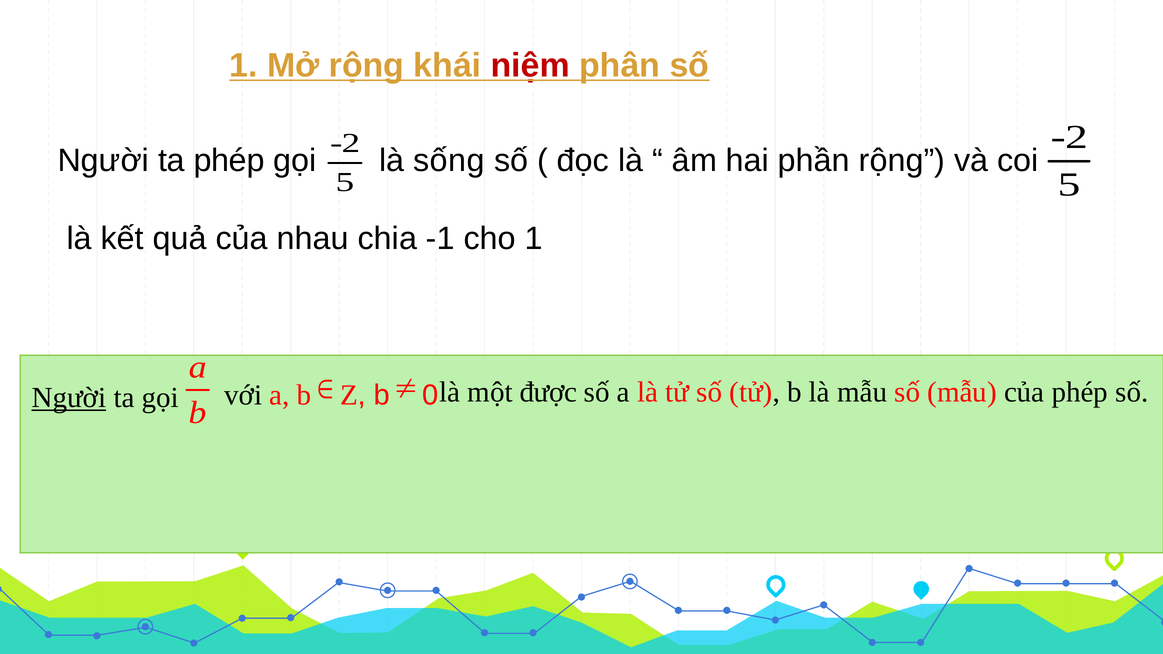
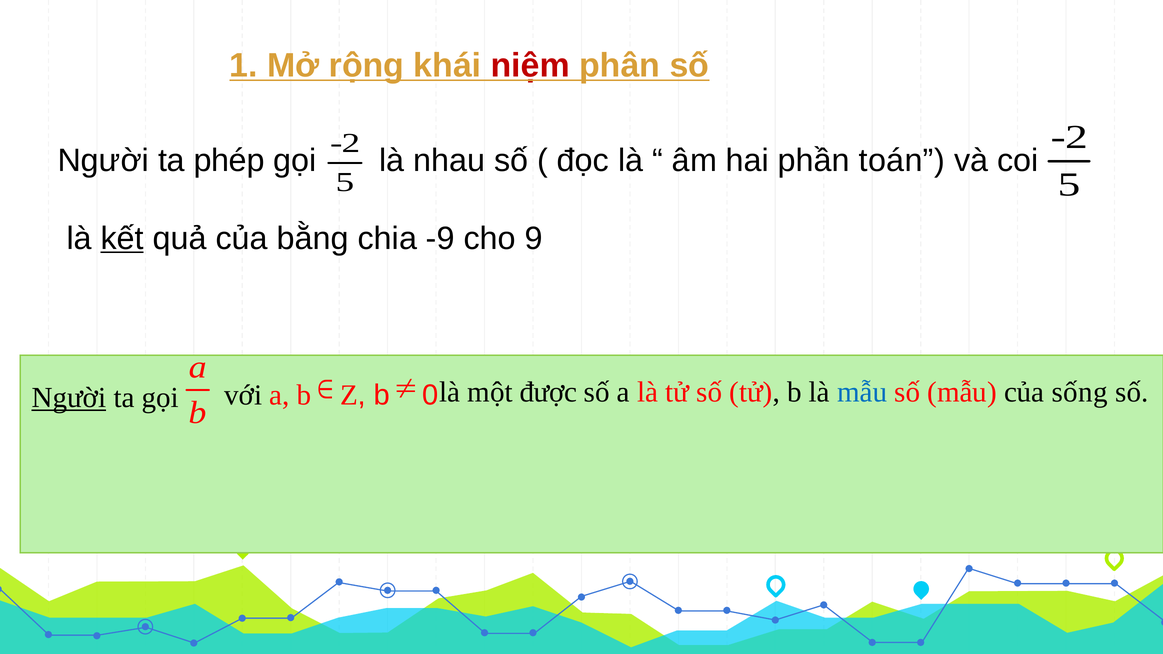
sống: sống -> nhau (449, 161)
phần rộng: rộng -> toán (902, 161)
kết underline: none -> present (122, 238)
nhau: nhau -> bằng (313, 238)
-1: -1 -> -9 (440, 238)
cho 1: 1 -> 9 (534, 238)
mẫu colour: black -> blue (862, 392)
của phép: phép -> sống (1080, 392)
